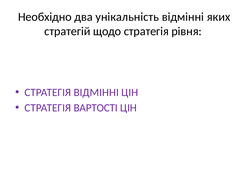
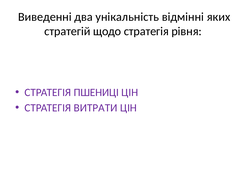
Необхідно: Необхідно -> Виведенні (45, 17)
СТРАТЕГІЯ ВІДМІННІ: ВІДМІННІ -> ПШЕНИЦІ (96, 92)
ВАРТОСТІ: ВАРТОСТІ -> ВИТРАТИ (96, 108)
